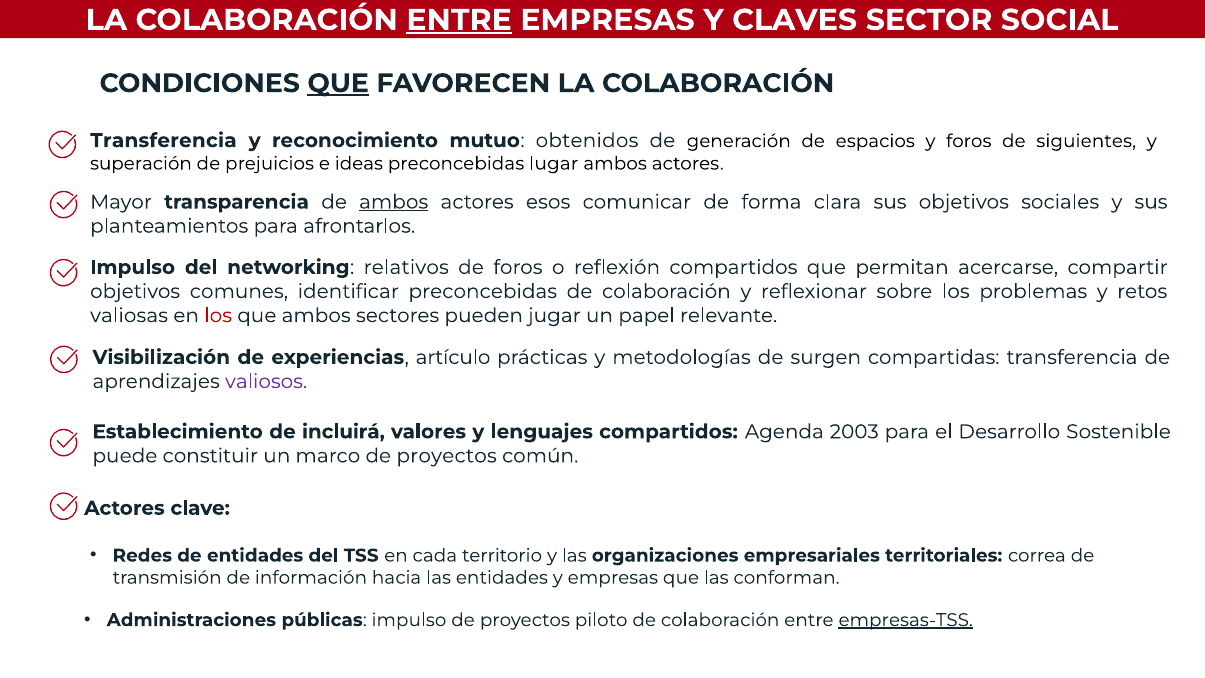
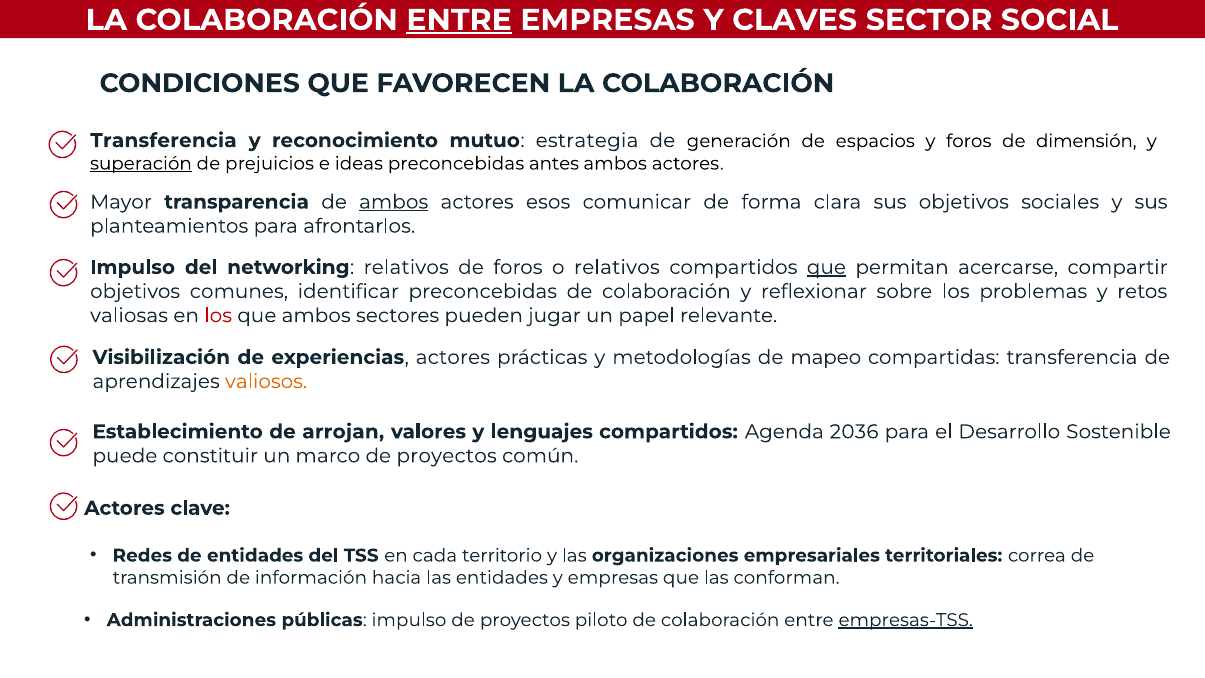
QUE underline: present -> none (338, 83)
obtenidos: obtenidos -> estrategia (587, 140)
siguientes: siguientes -> dimensión (1086, 141)
superación underline: none -> present (141, 163)
lugar: lugar -> antes (554, 163)
o reflexión: reflexión -> relativos (617, 267)
que underline: none -> present (826, 267)
experiencias artículo: artículo -> actores (453, 357)
surgen: surgen -> mapeo (826, 357)
valiosos colour: purple -> orange (266, 381)
incluirá: incluirá -> arrojan (343, 432)
2003: 2003 -> 2036 (854, 432)
